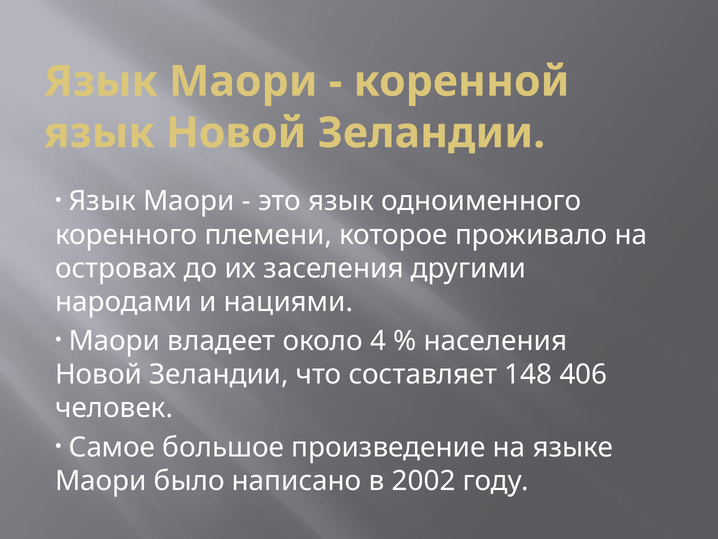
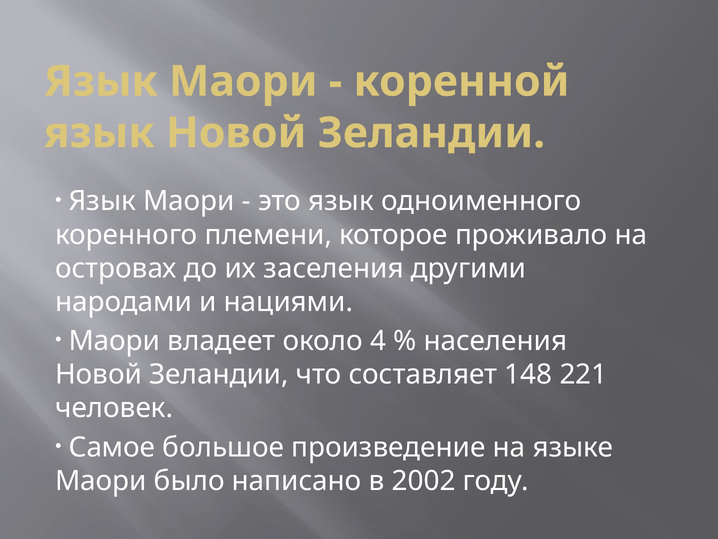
406: 406 -> 221 (583, 374)
